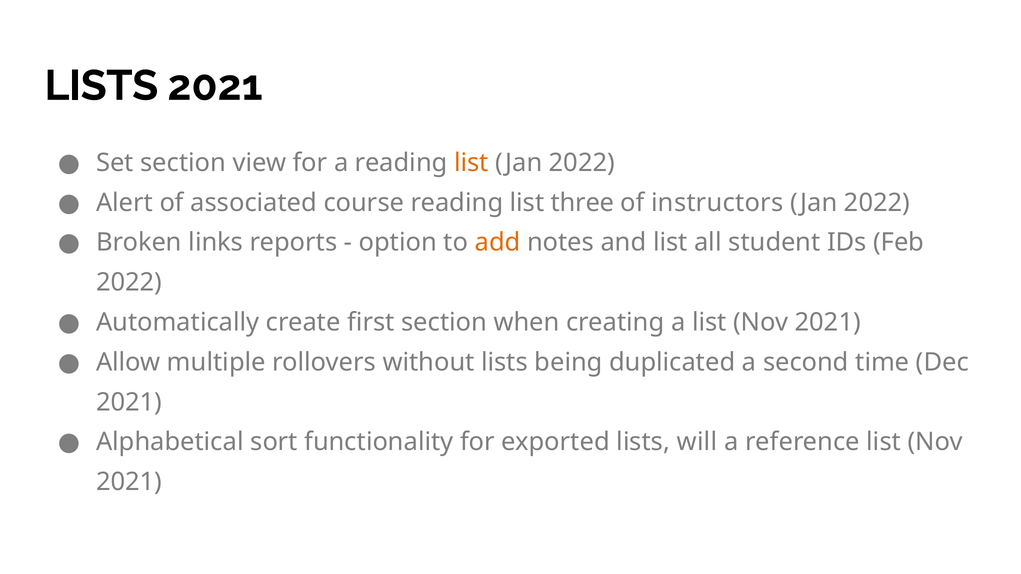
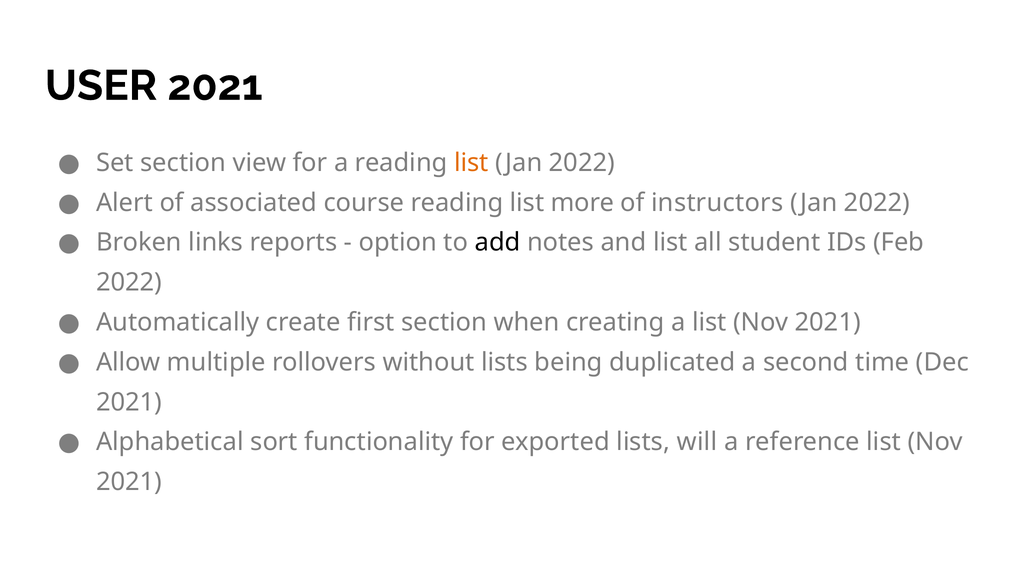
LISTS: LISTS -> USER (101, 86)
three: three -> more (582, 203)
add colour: orange -> black (498, 243)
